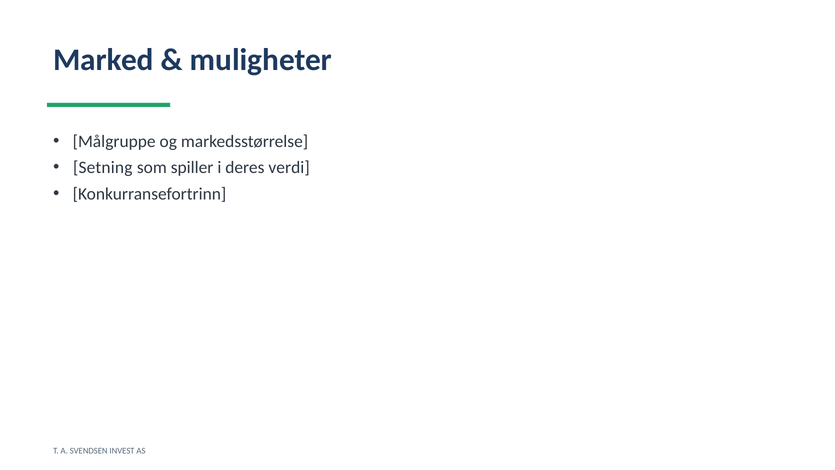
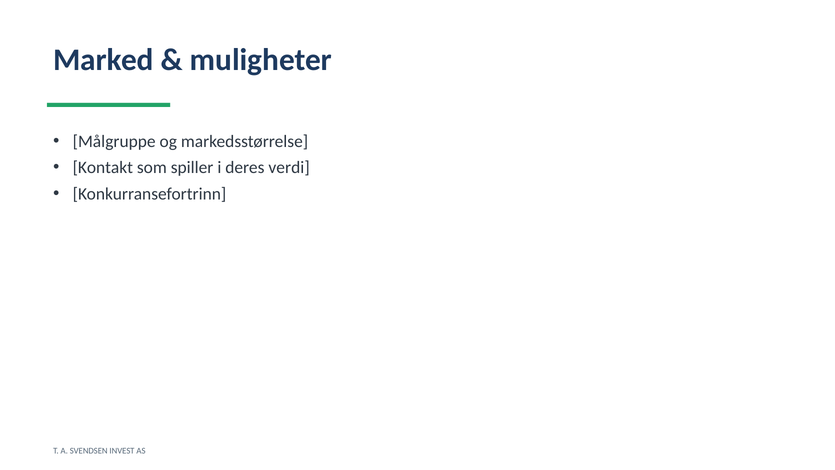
Setning: Setning -> Kontakt (103, 168)
